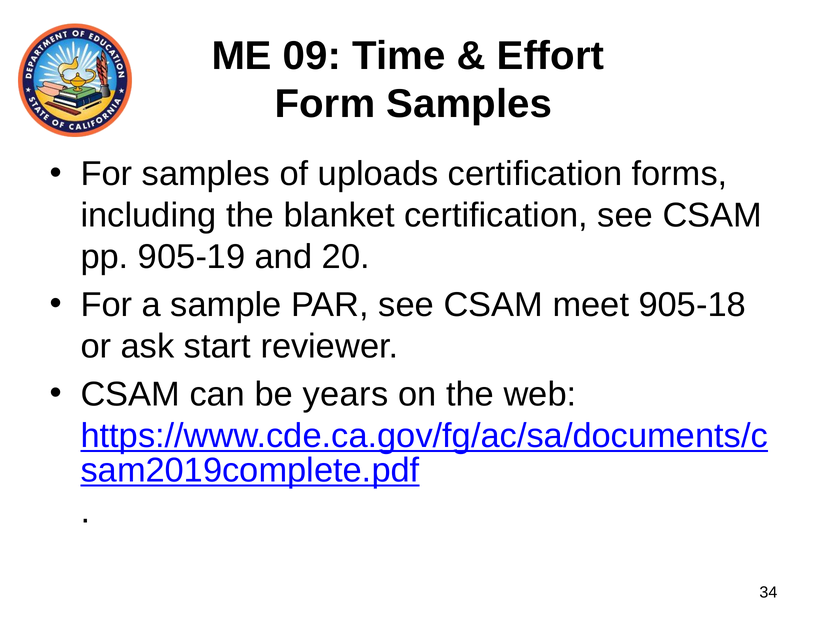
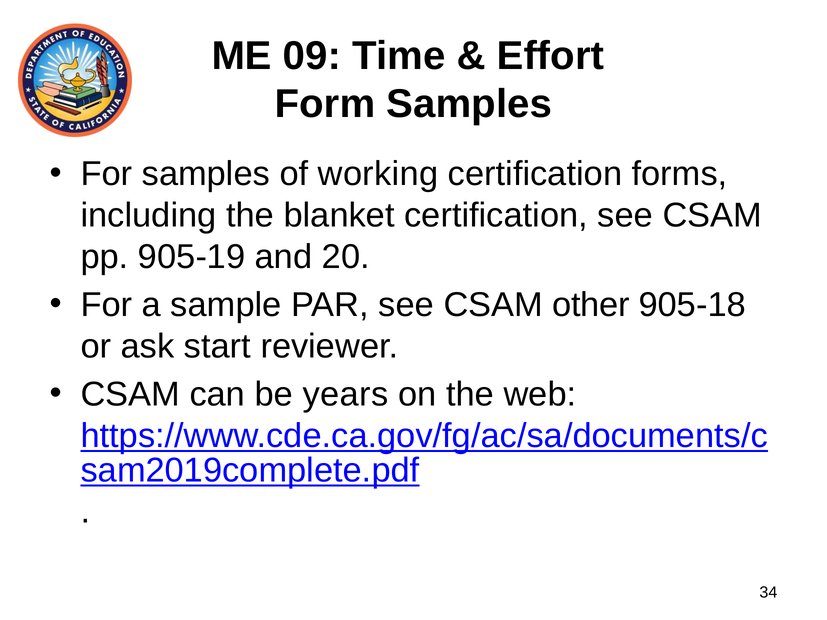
uploads: uploads -> working (378, 174)
meet: meet -> other (591, 305)
